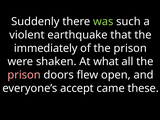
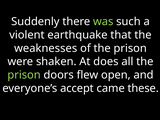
immediately: immediately -> weaknesses (46, 48)
what: what -> does (106, 62)
prison colour: pink -> light green (24, 75)
